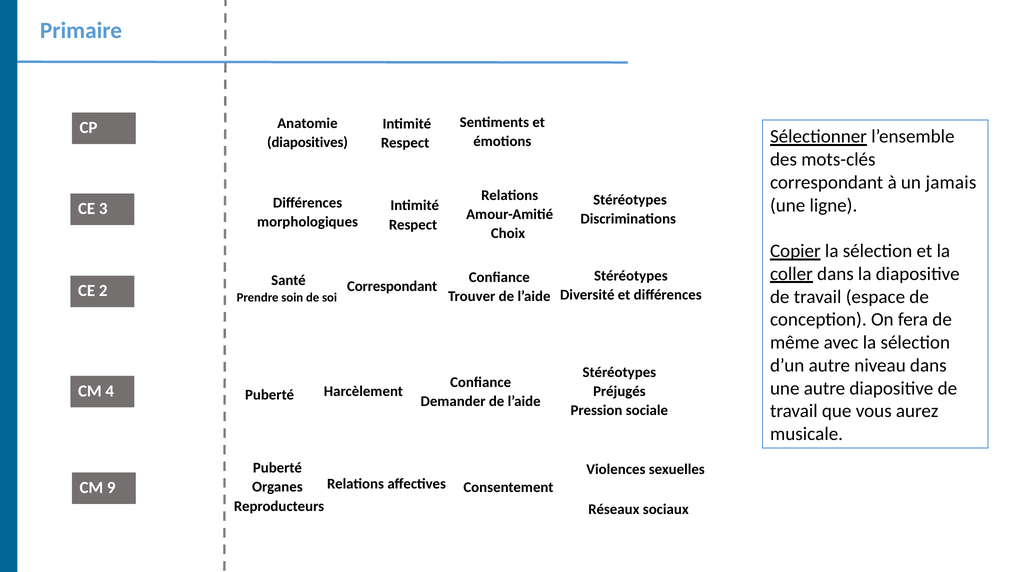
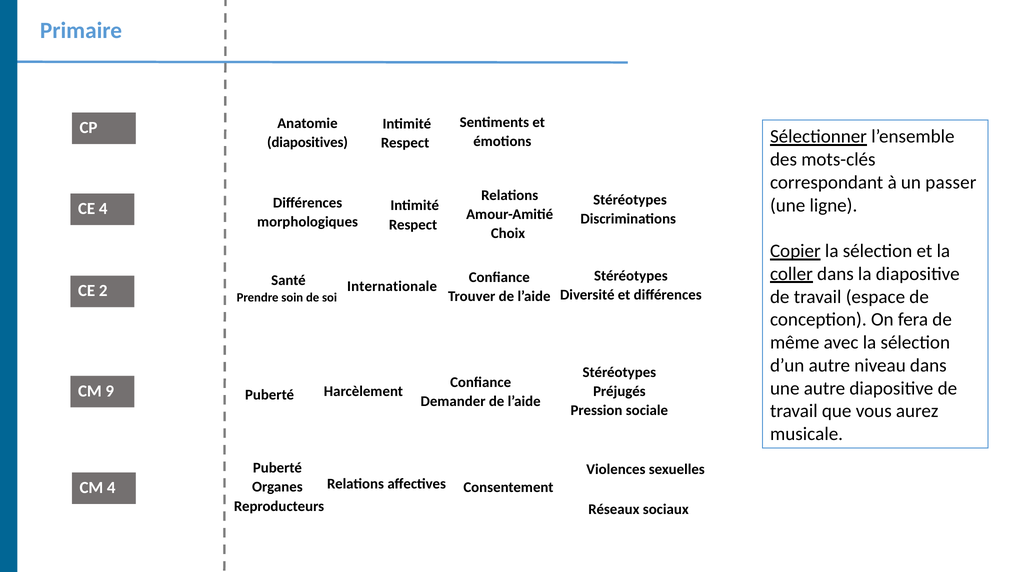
jamais: jamais -> passer (951, 182)
CE 3: 3 -> 4 (103, 209)
Correspondant: Correspondant -> Internationale (392, 286)
4: 4 -> 9 (110, 391)
CM 9: 9 -> 4 (111, 488)
